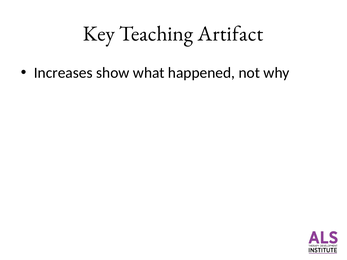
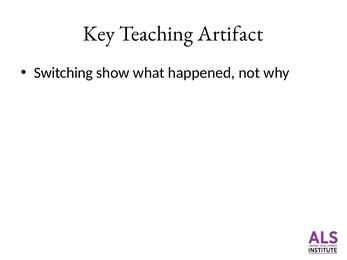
Increases: Increases -> Switching (63, 73)
